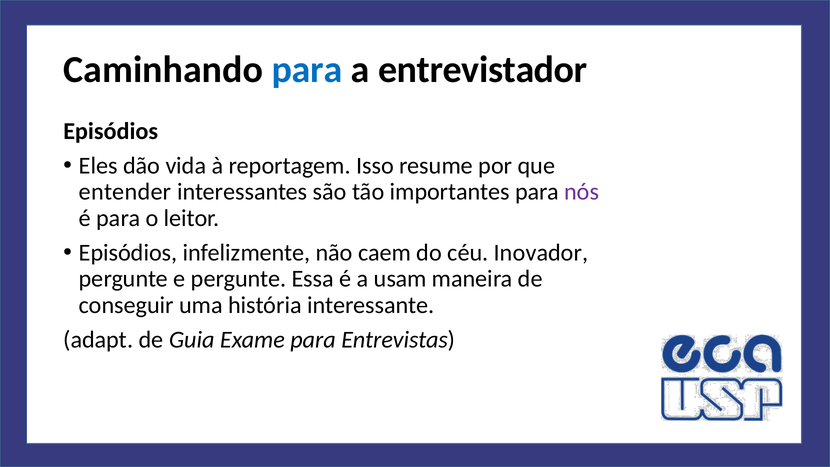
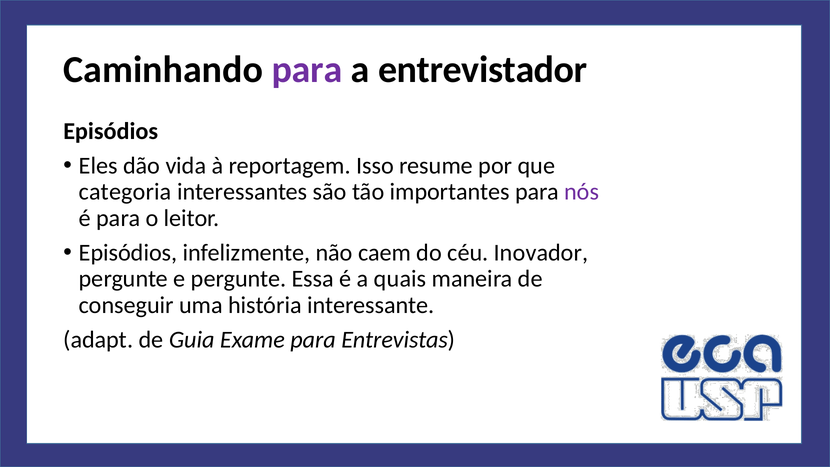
para colour: blue -> purple (307, 70)
entender: entender -> categoria (125, 192)
usam: usam -> quais (400, 279)
